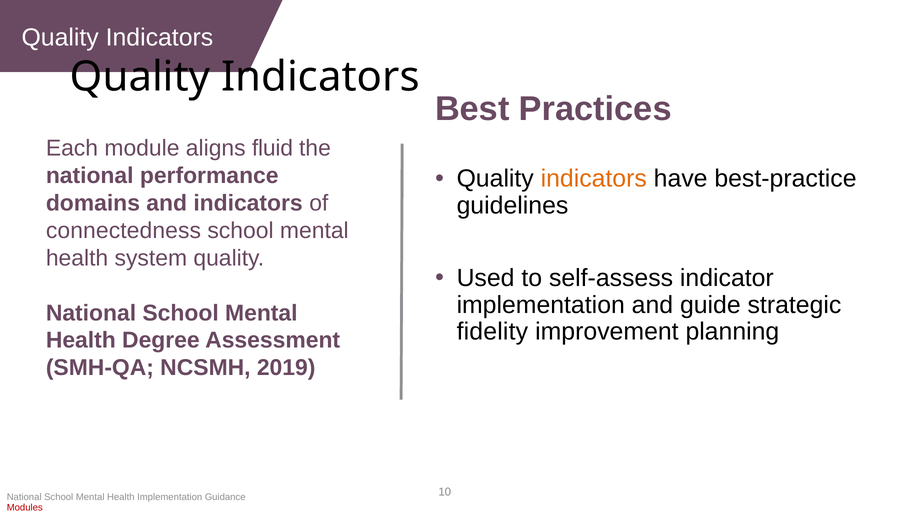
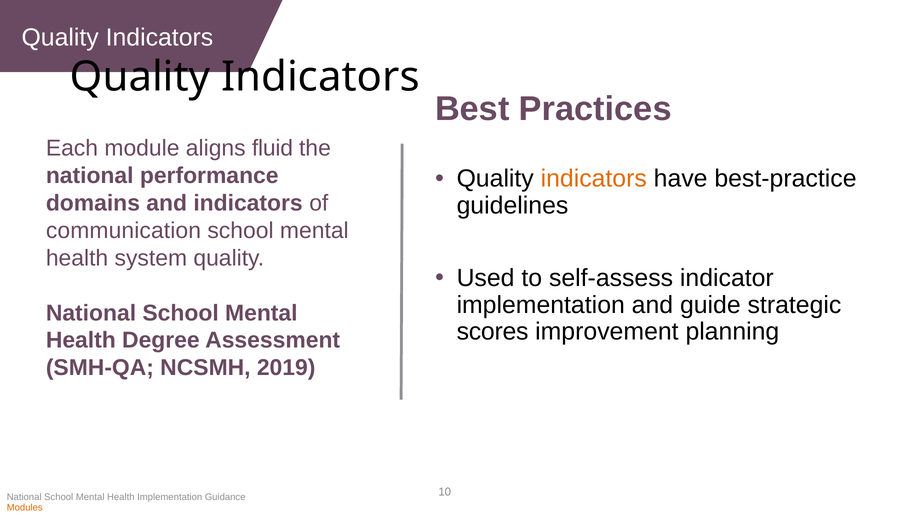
connectedness: connectedness -> communication (123, 231)
fidelity: fidelity -> scores (493, 332)
Modules colour: red -> orange (25, 508)
